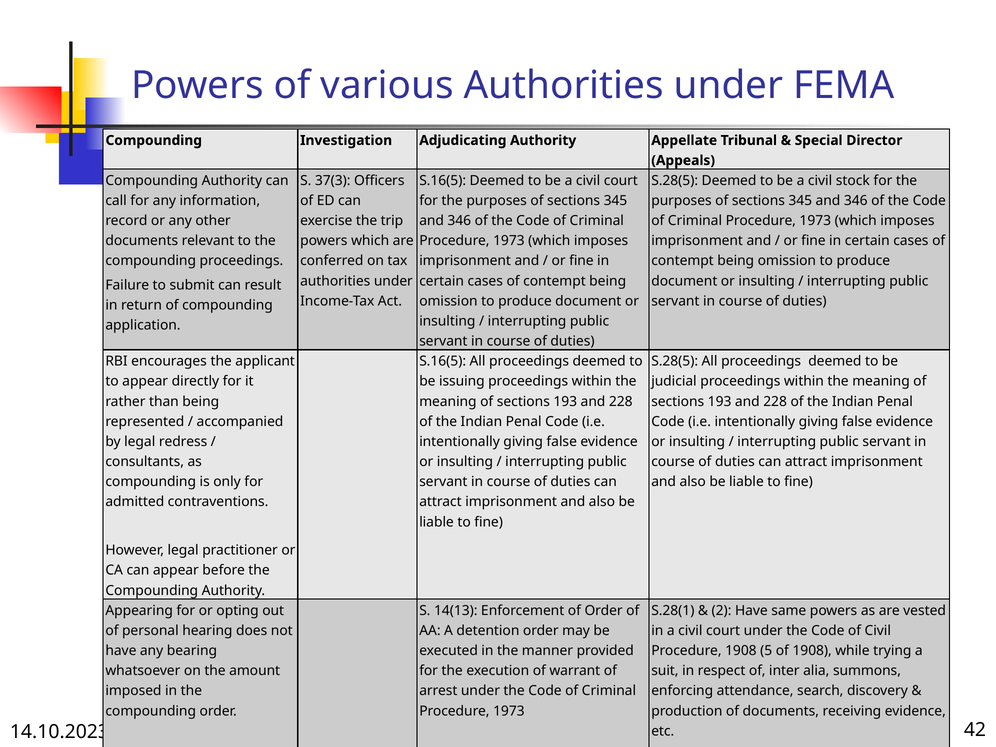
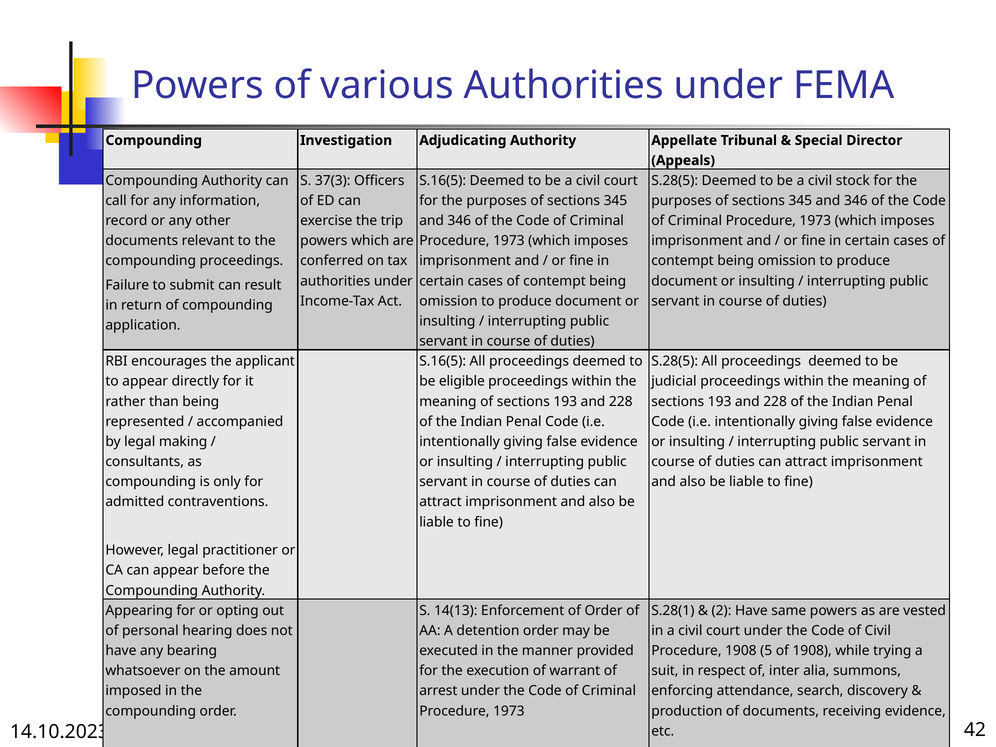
issuing: issuing -> eligible (462, 381)
redress: redress -> making (183, 442)
